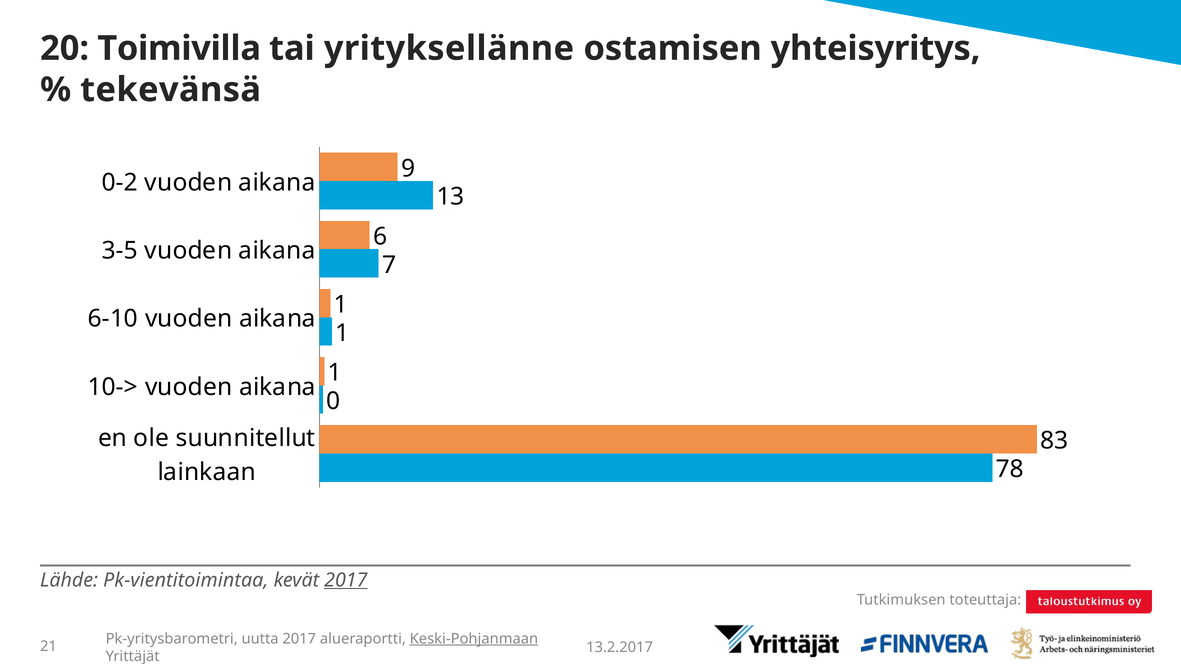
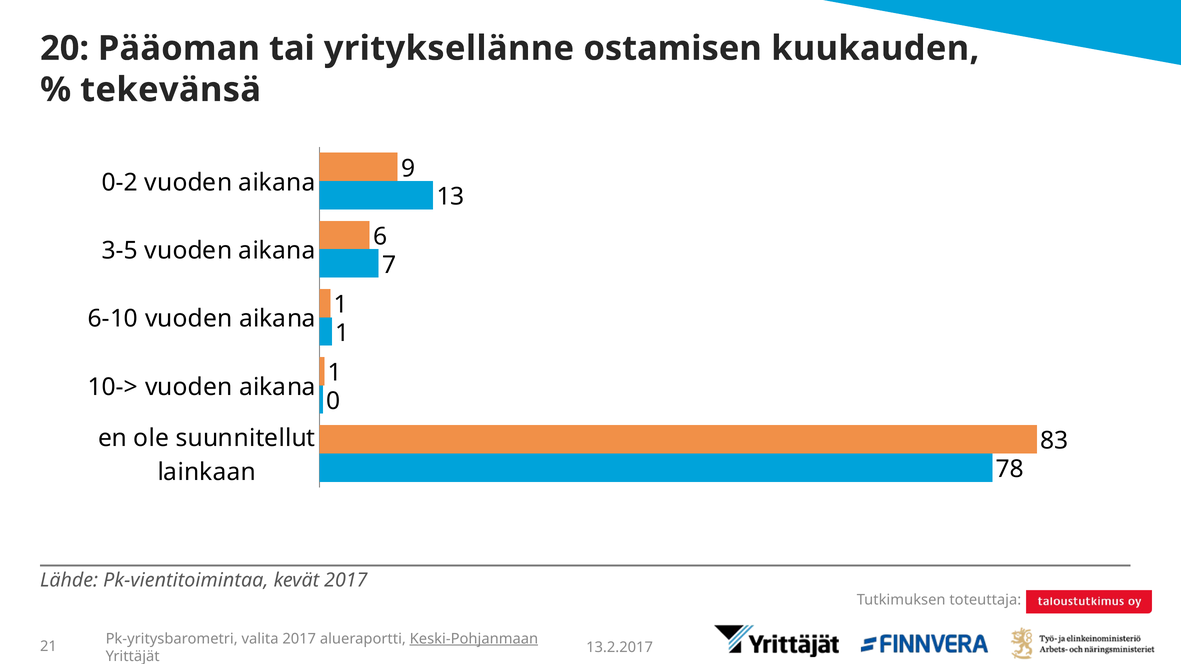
Toimivilla: Toimivilla -> Pääoman (179, 48)
yhteisyritys: yhteisyritys -> kuukauden (875, 48)
2017 underline: present -> none (346, 580)
uutta: uutta -> valita (260, 639)
